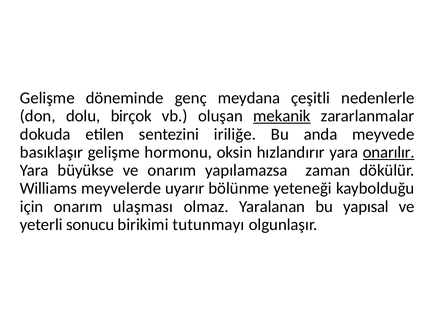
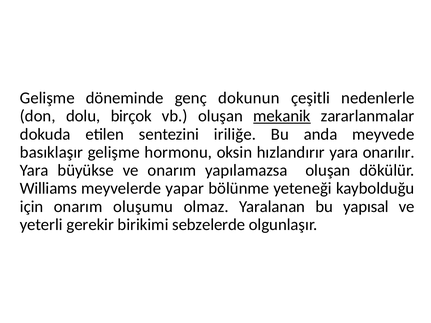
meydana: meydana -> dokunun (249, 98)
onarılır underline: present -> none (389, 152)
yapılamazsa zaman: zaman -> oluşan (328, 170)
uyarır: uyarır -> yapar (185, 189)
ulaşması: ulaşması -> oluşumu (143, 207)
sonucu: sonucu -> gerekir (90, 225)
tutunmayı: tutunmayı -> sebzelerde (209, 225)
